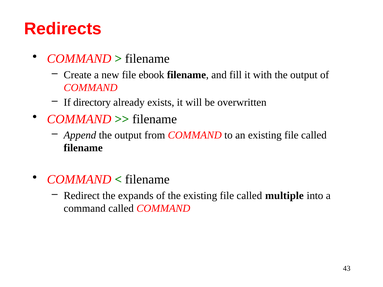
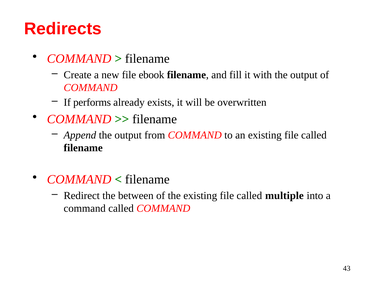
directory: directory -> performs (92, 102)
expands: expands -> between (136, 196)
